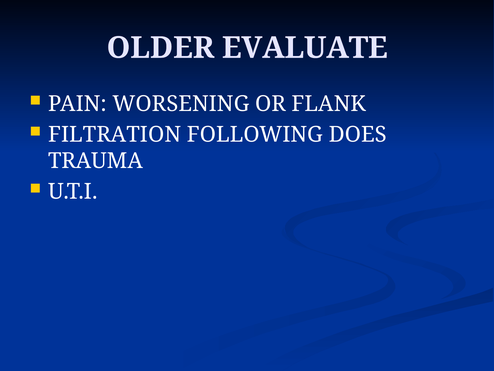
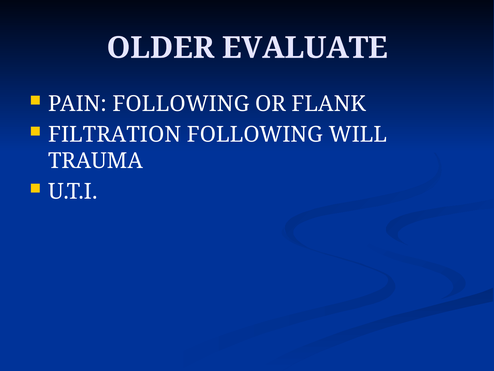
PAIN WORSENING: WORSENING -> FOLLOWING (181, 104)
DOES: DOES -> WILL (358, 134)
